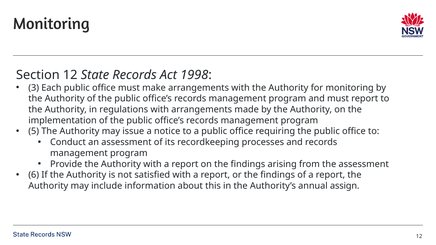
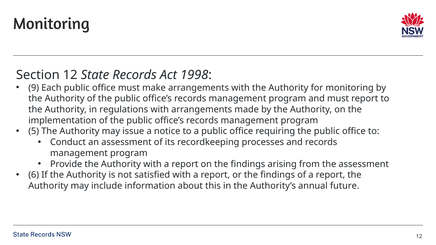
3: 3 -> 9 (34, 88)
assign: assign -> future (345, 186)
